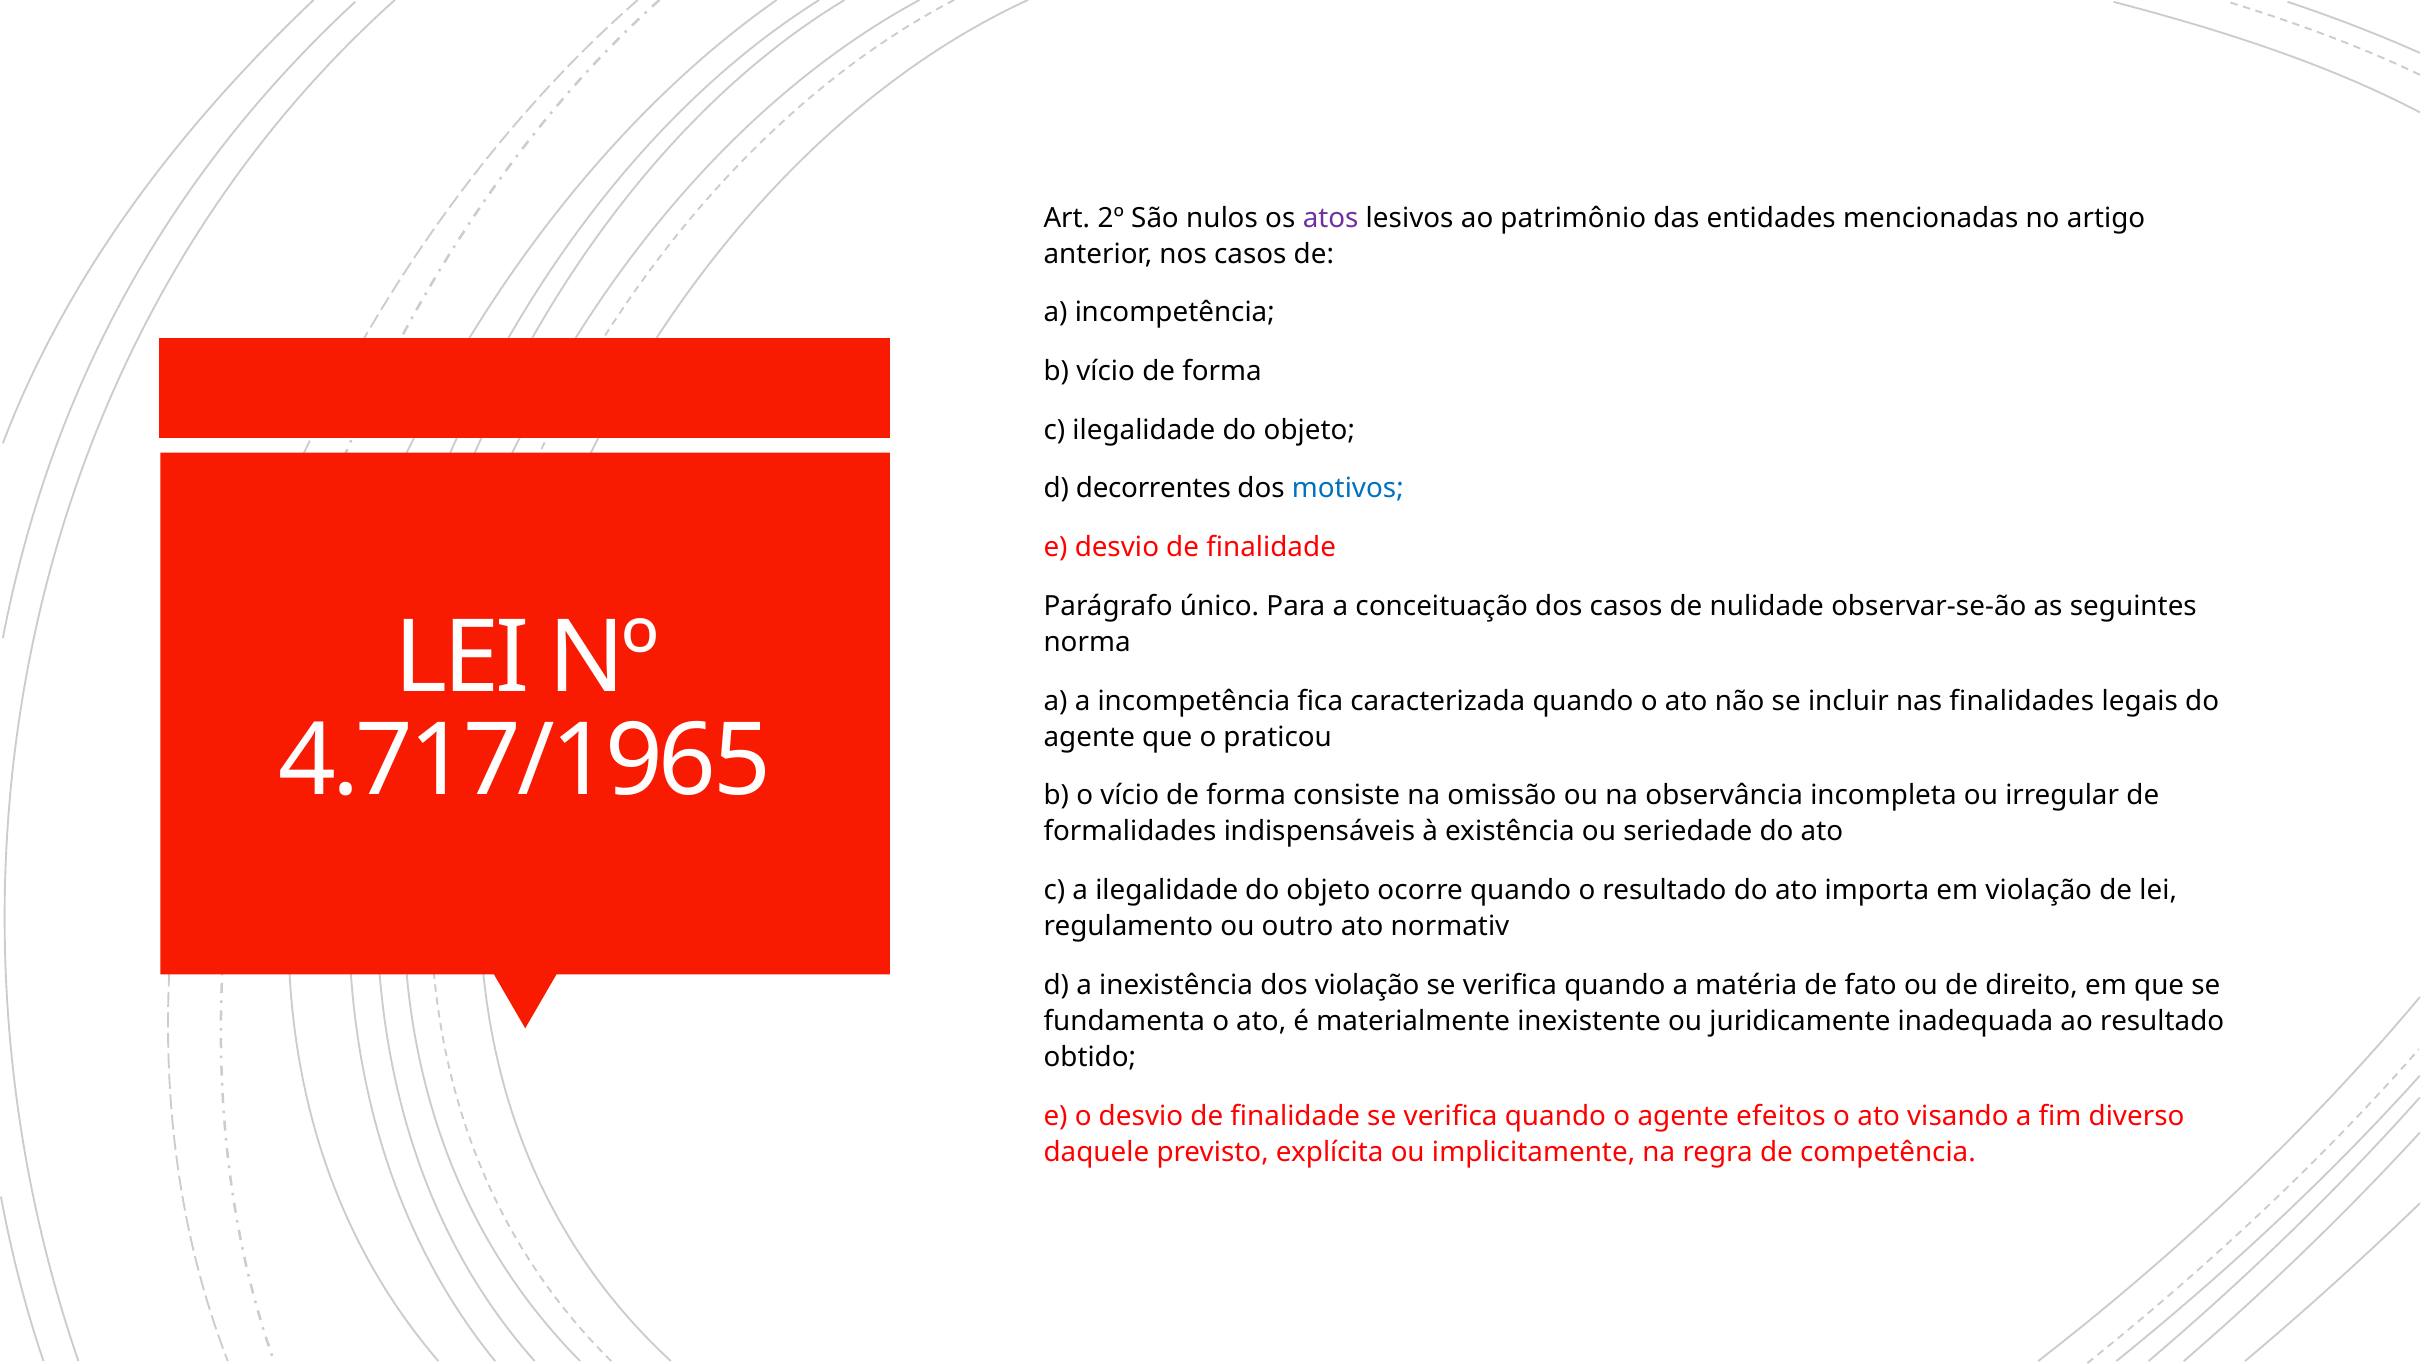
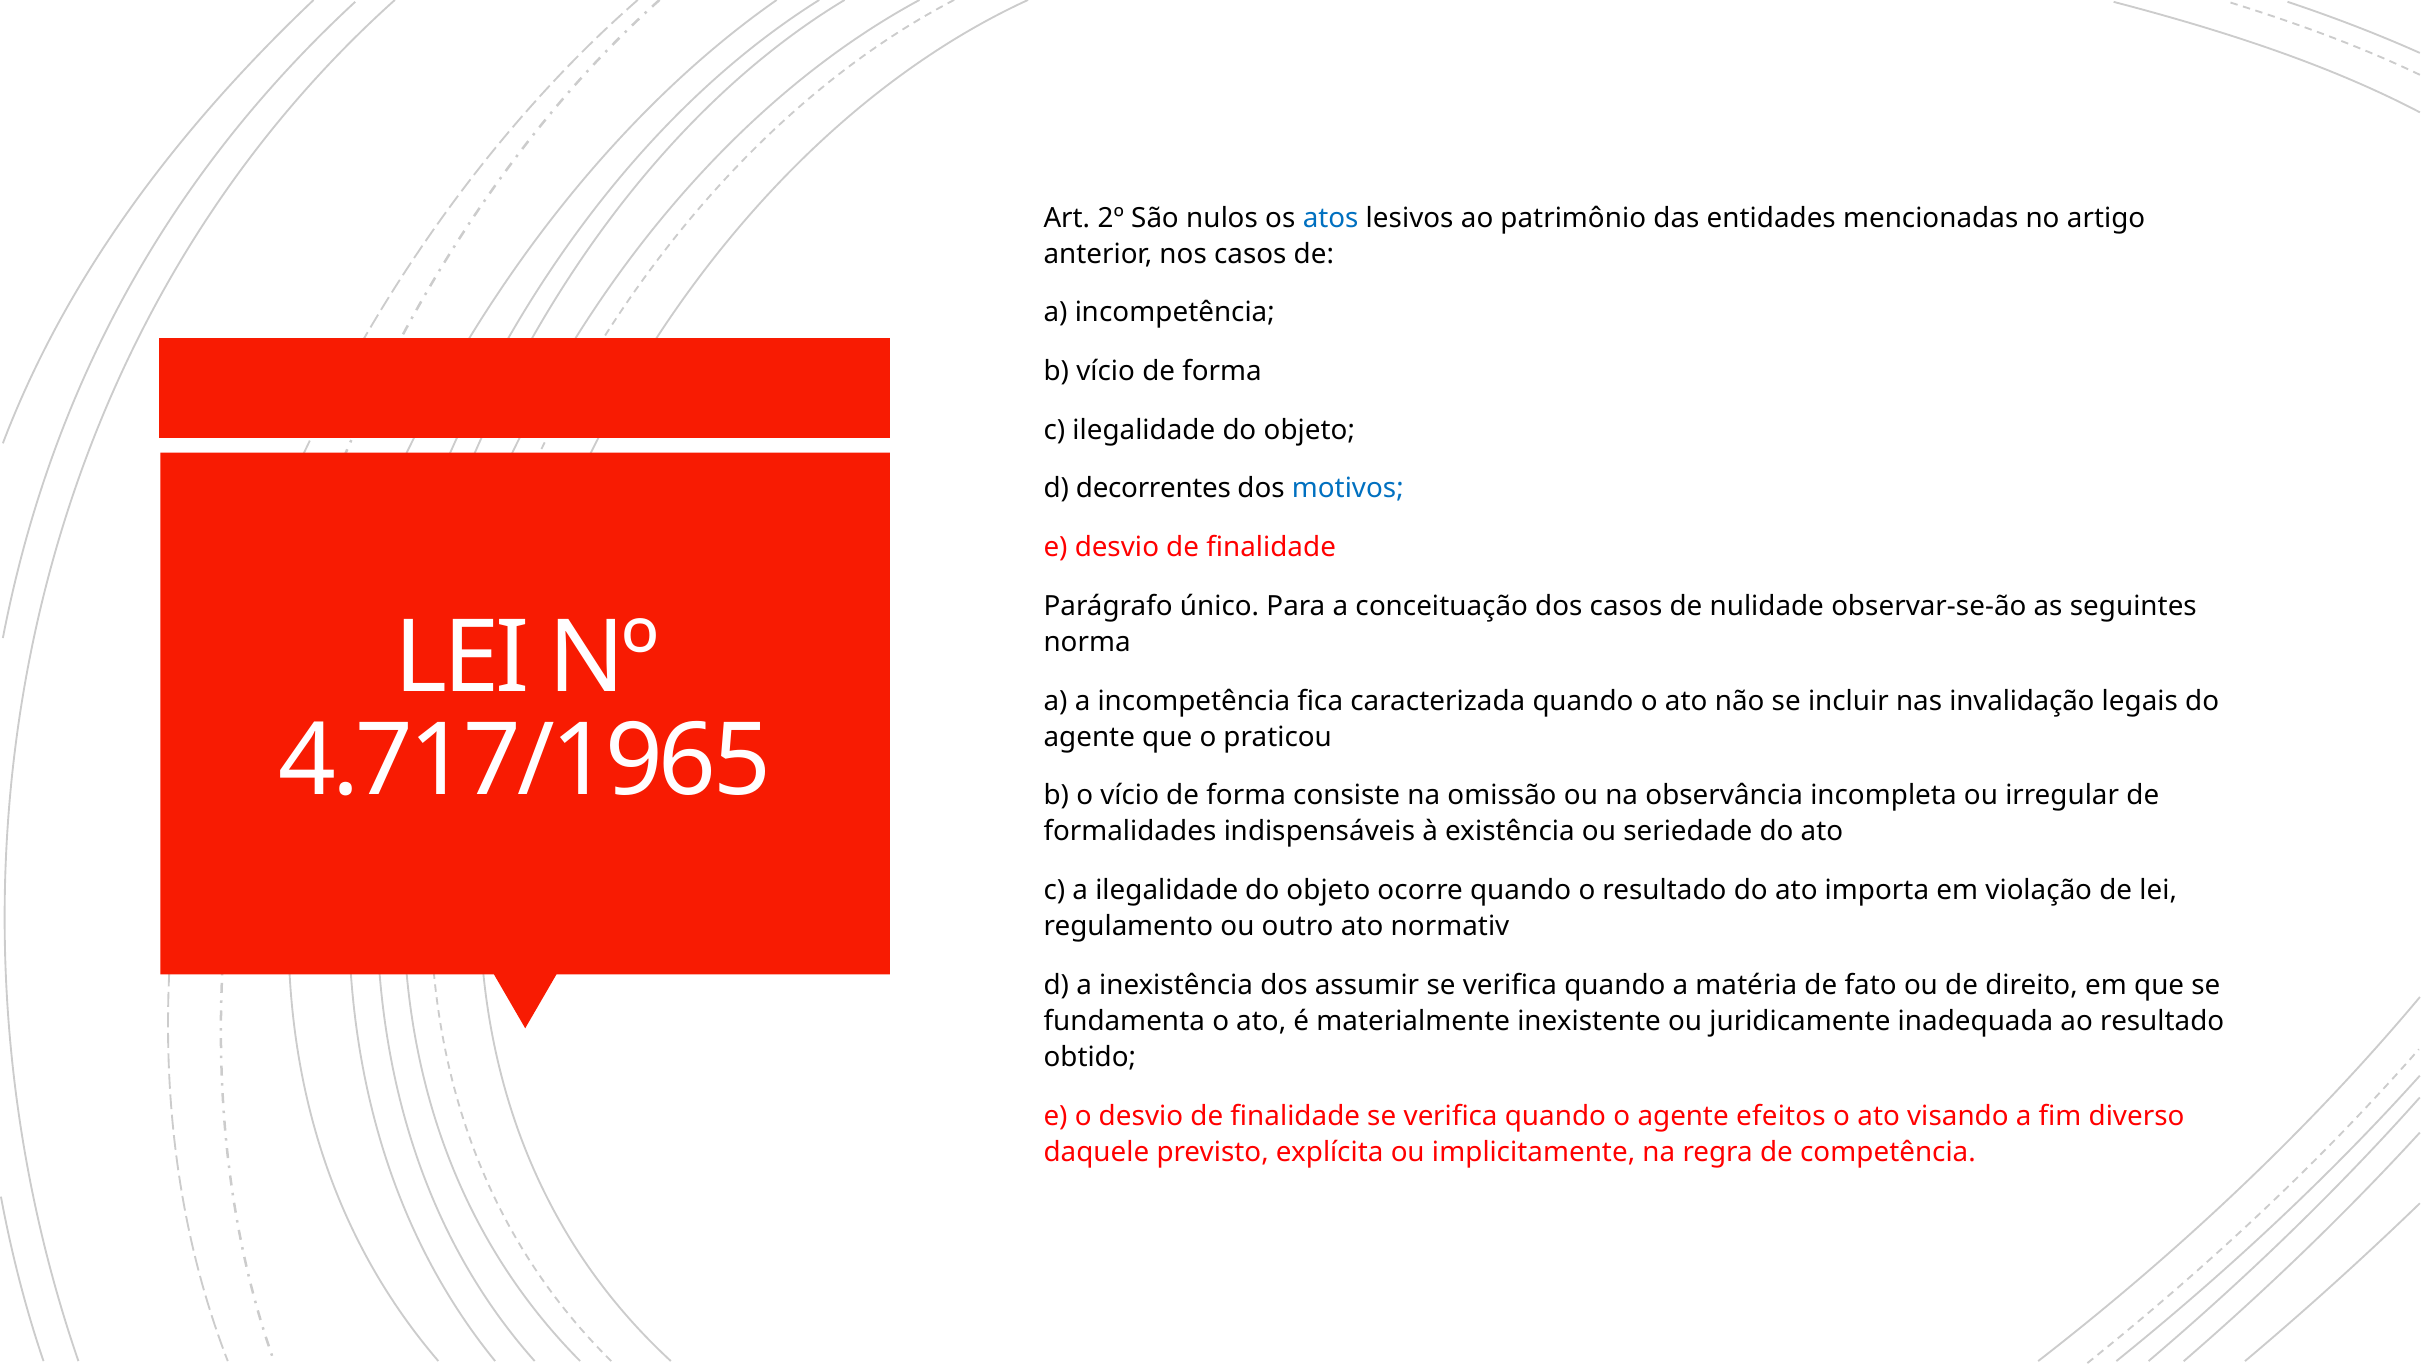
atos colour: purple -> blue (1331, 218)
finalidades: finalidades -> invalidação (2022, 701)
dos violação: violação -> assumir (1367, 985)
